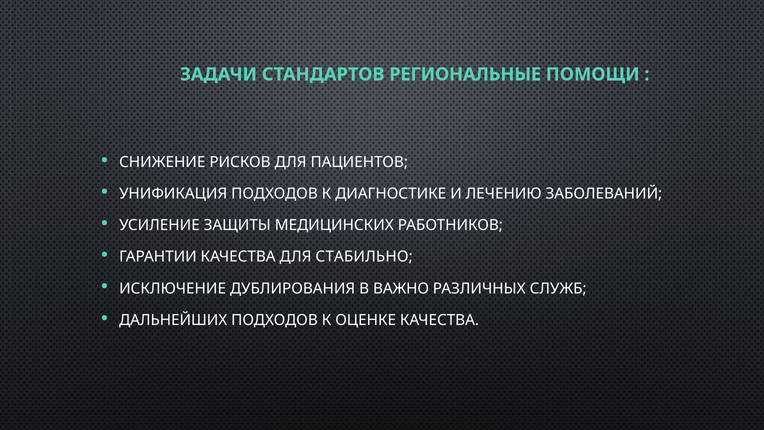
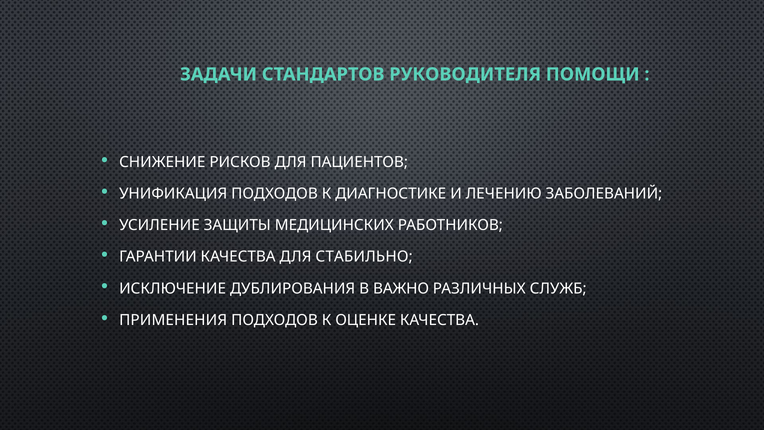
РЕГИОНАЛЬНЫЕ: РЕГИОНАЛЬНЫЕ -> РУКОВОДИТЕЛЯ (465, 74)
ДАЛЬНЕЙШИХ: ДАЛЬНЕЙШИХ -> ПРИМЕНЕНИЯ (173, 320)
